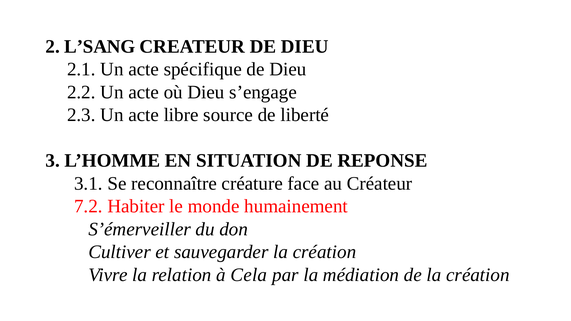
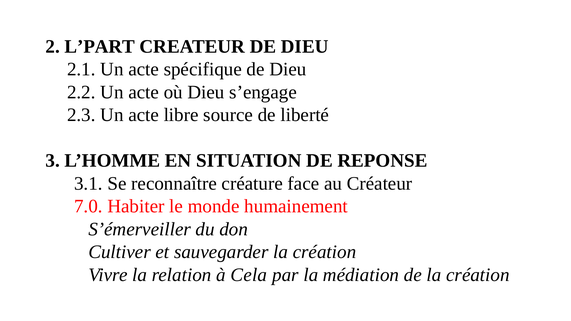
L’SANG: L’SANG -> L’PART (100, 46)
7.2: 7.2 -> 7.0 (88, 206)
